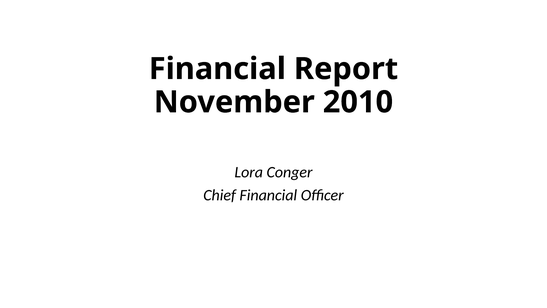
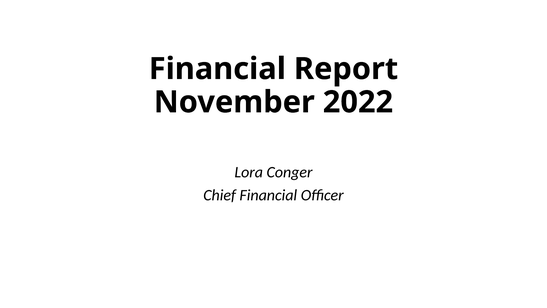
2010: 2010 -> 2022 (358, 102)
